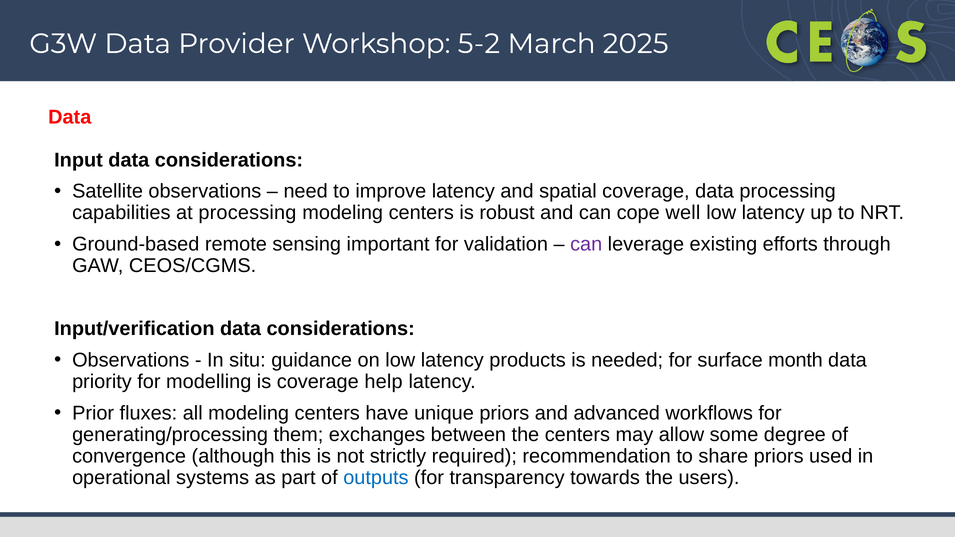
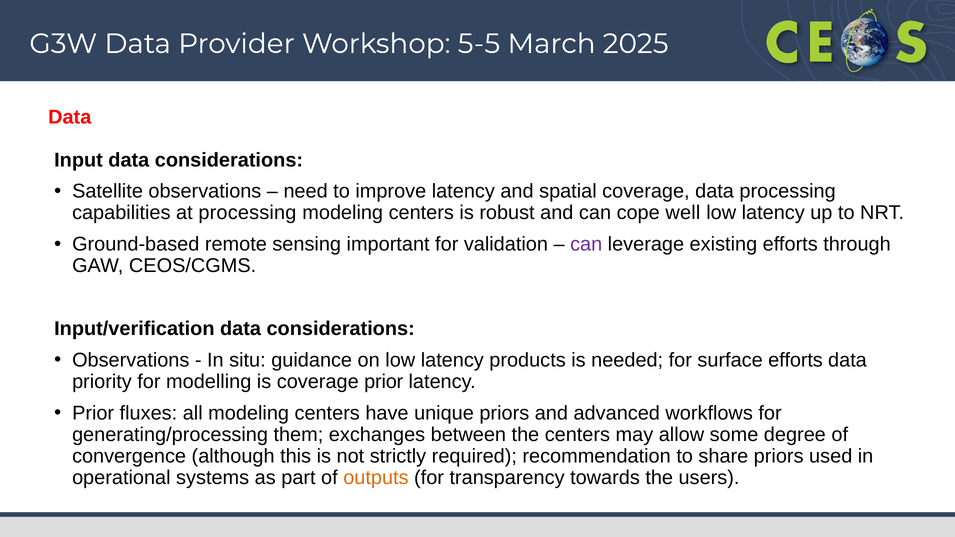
5-2: 5-2 -> 5-5 (479, 44)
surface month: month -> efforts (795, 360)
coverage help: help -> prior (384, 382)
outputs colour: blue -> orange (376, 478)
